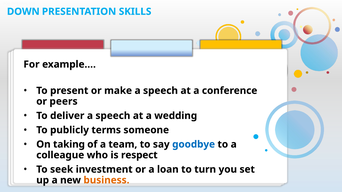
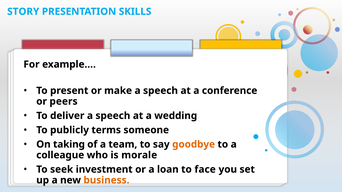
DOWN: DOWN -> STORY (23, 12)
goodbye colour: blue -> orange (194, 145)
respect: respect -> morale (139, 155)
turn: turn -> face (205, 170)
